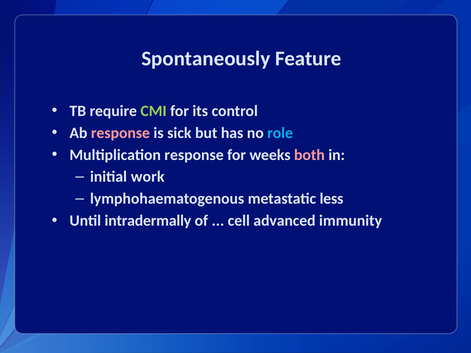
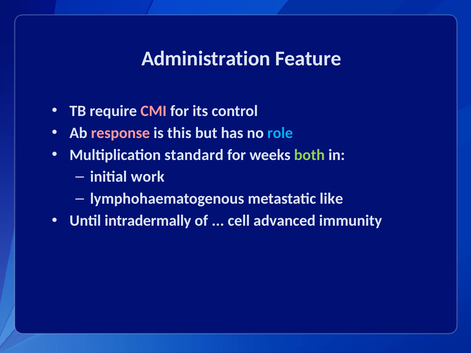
Spontaneously: Spontaneously -> Administration (206, 59)
CMI colour: light green -> pink (154, 111)
sick: sick -> this (179, 133)
Multiplication response: response -> standard (194, 155)
both colour: pink -> light green (309, 155)
less: less -> like (331, 199)
